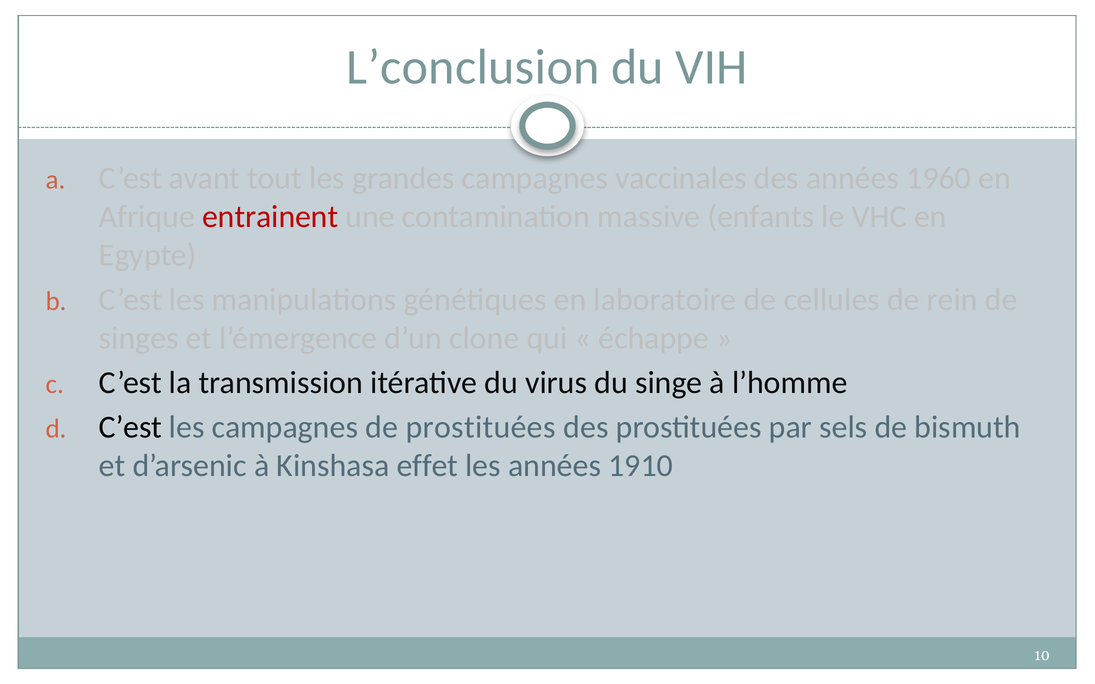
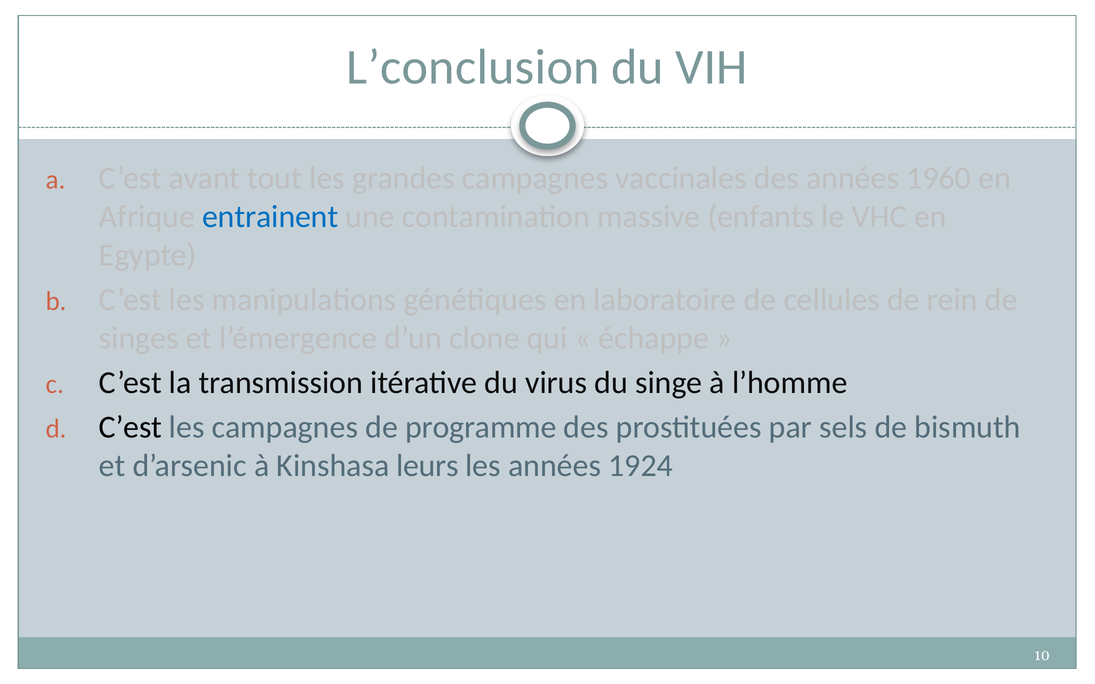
entrainent colour: red -> blue (270, 217)
de prostituées: prostituées -> programme (481, 428)
effet: effet -> leurs (427, 466)
1910: 1910 -> 1924 (641, 466)
